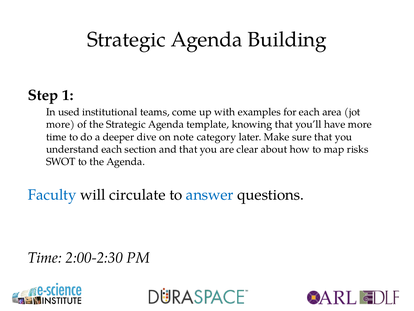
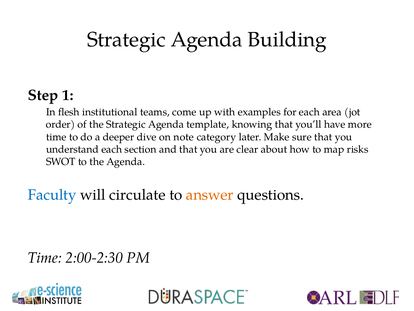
used: used -> flesh (69, 112)
more: more -> order (61, 124)
answer colour: blue -> orange (210, 195)
